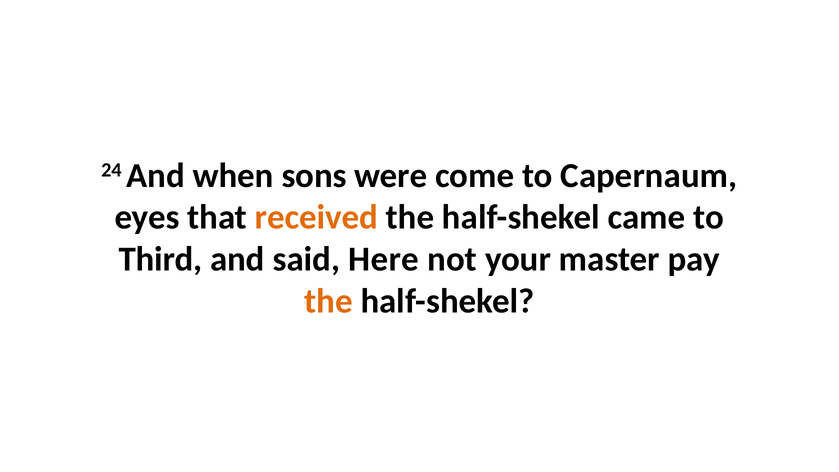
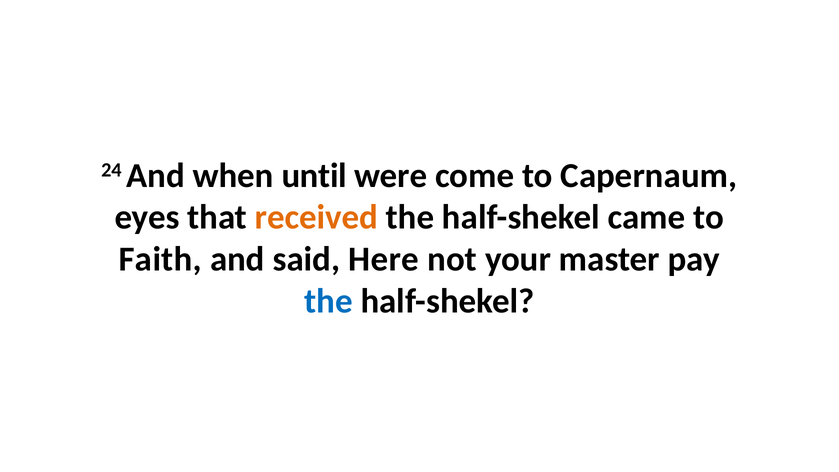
sons: sons -> until (314, 175)
Third: Third -> Faith (160, 259)
the colour: orange -> blue (328, 301)
